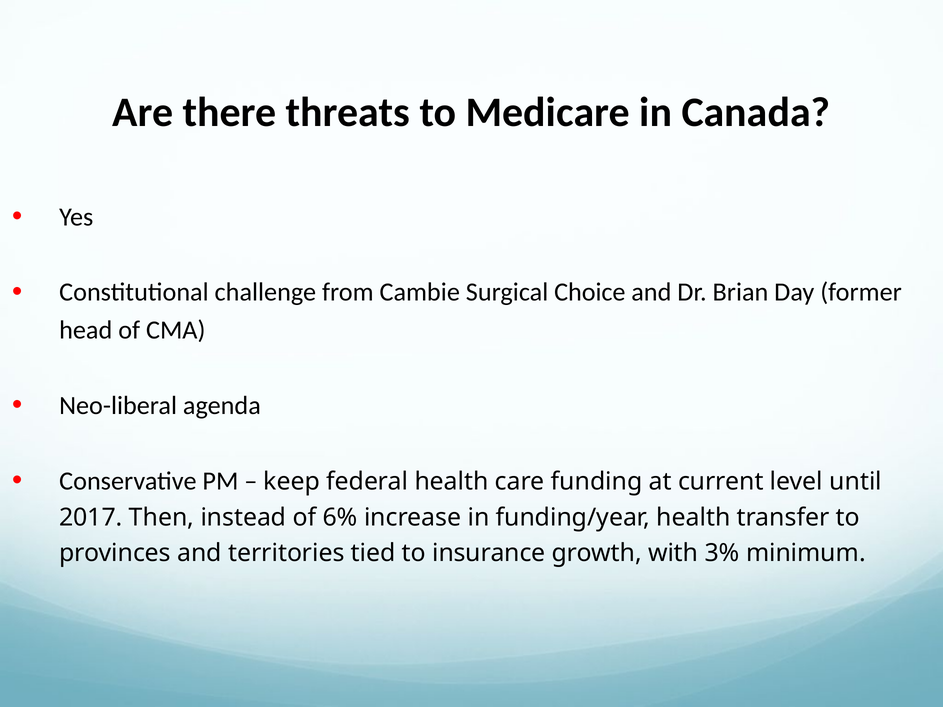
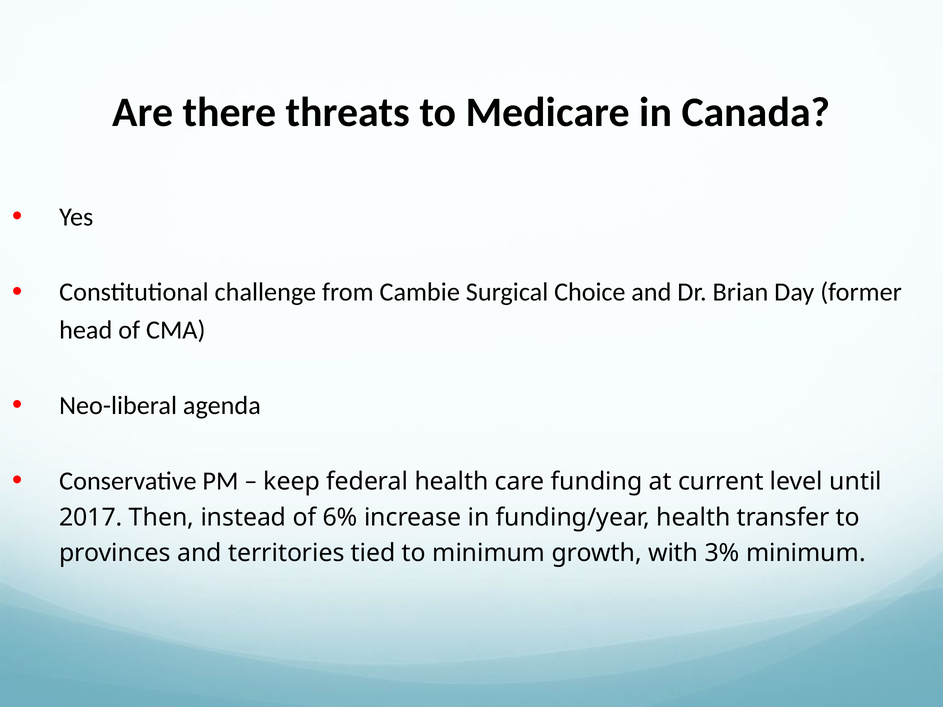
to insurance: insurance -> minimum (489, 553)
